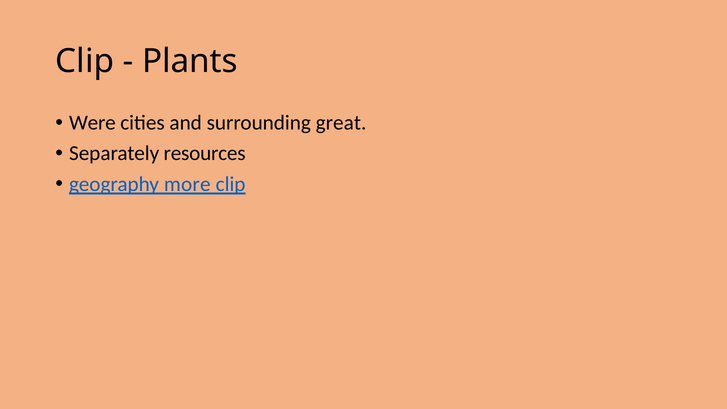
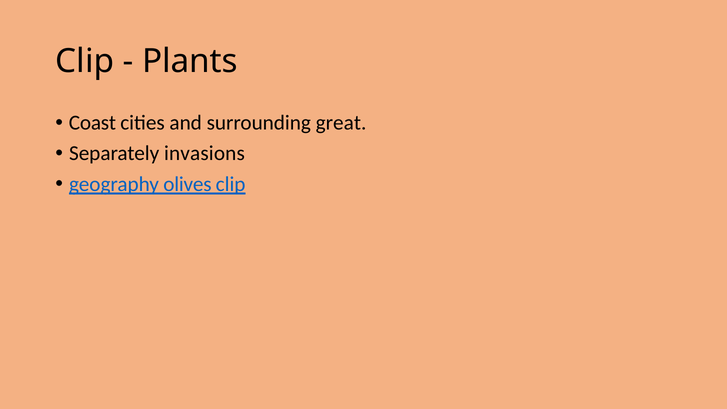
Were: Were -> Coast (92, 123)
resources: resources -> invasions (204, 153)
more: more -> olives (187, 184)
